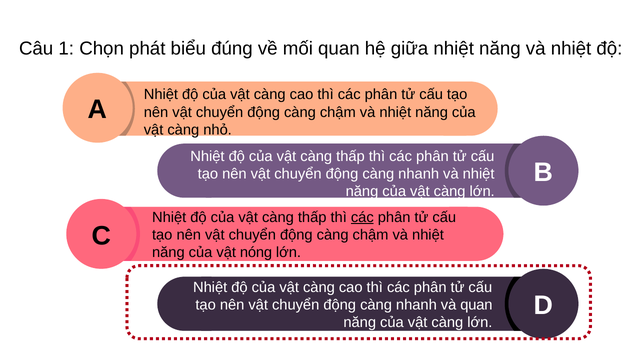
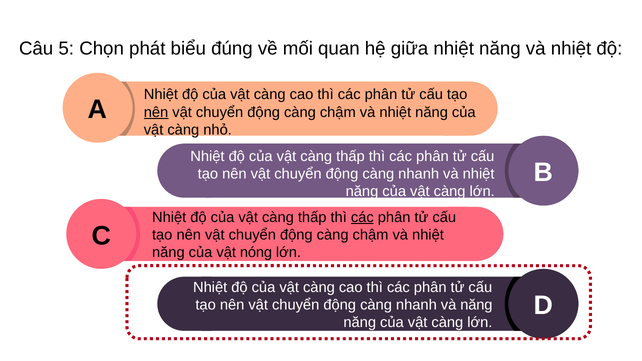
1: 1 -> 5 (66, 49)
nên underline: none -> present (156, 112)
và quan: quan -> năng (476, 305)
